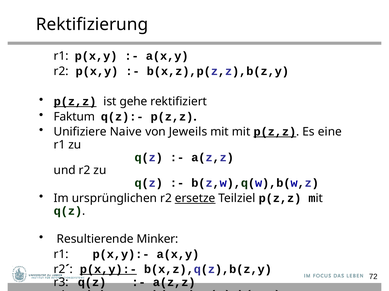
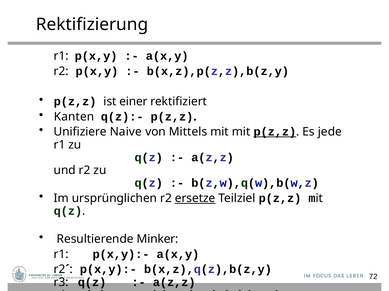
p(z,z underline: present -> none (75, 102)
gehe: gehe -> einer (133, 102)
Faktum: Faktum -> Kanten (74, 117)
Jeweils: Jeweils -> Mittels (188, 132)
eine: eine -> jede (330, 132)
p(x,y):- underline: present -> none (108, 270)
